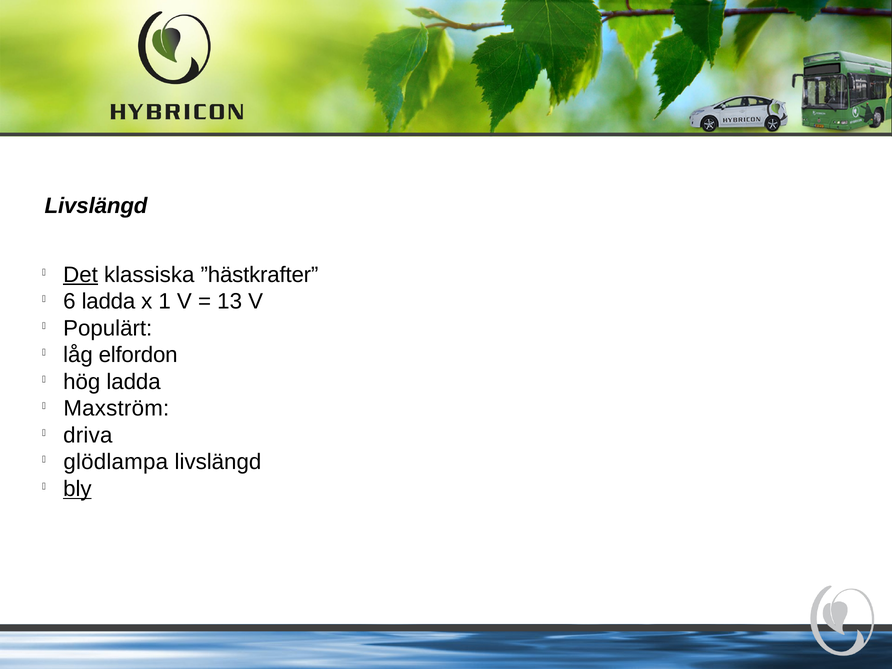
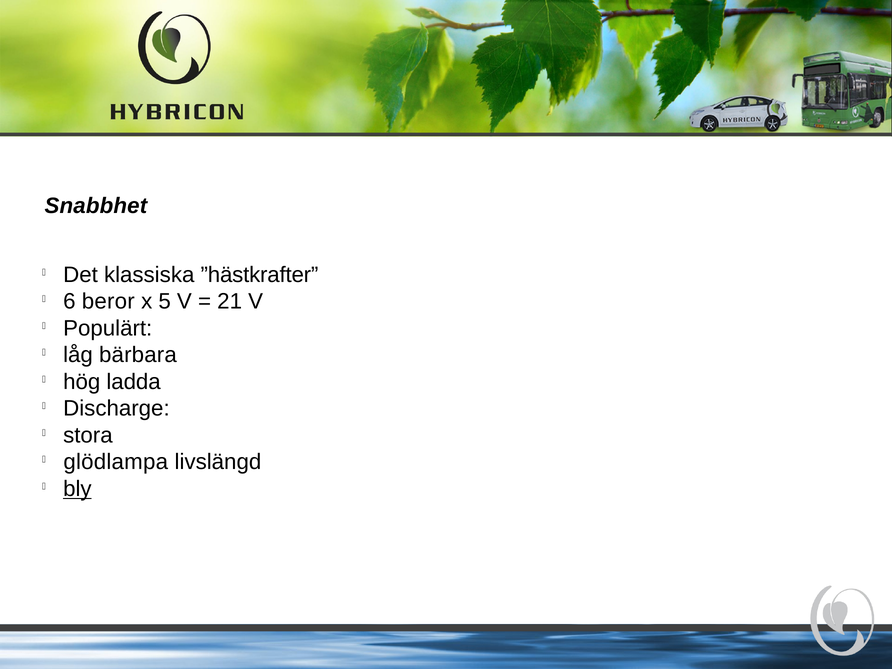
Livslängd: Livslängd -> Snabbhet (96, 206)
Det underline: present -> none (81, 275)
6 ladda: ladda -> beror (108, 302)
1: 1 -> 5 (165, 302)
13: 13 -> 21 (230, 302)
elfordon: elfordon -> bärbara (138, 355)
Maxström: Maxström -> Discharge (116, 409)
driva: driva -> stora (88, 435)
